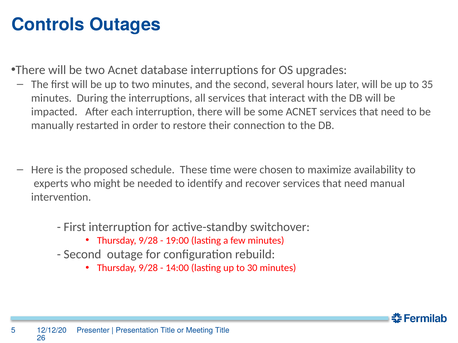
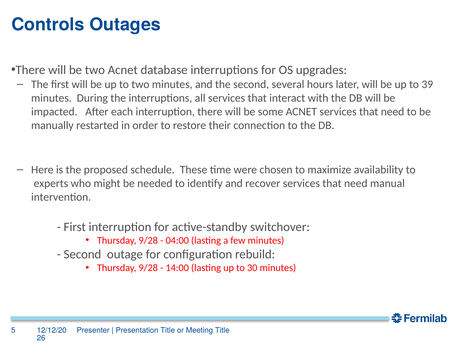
35: 35 -> 39 (427, 84)
19:00: 19:00 -> 04:00 (177, 241)
